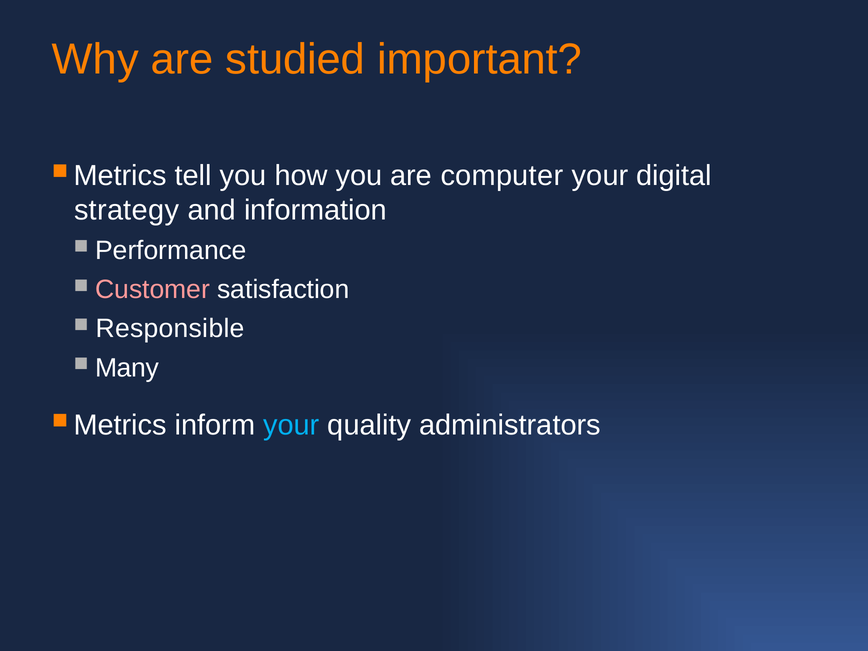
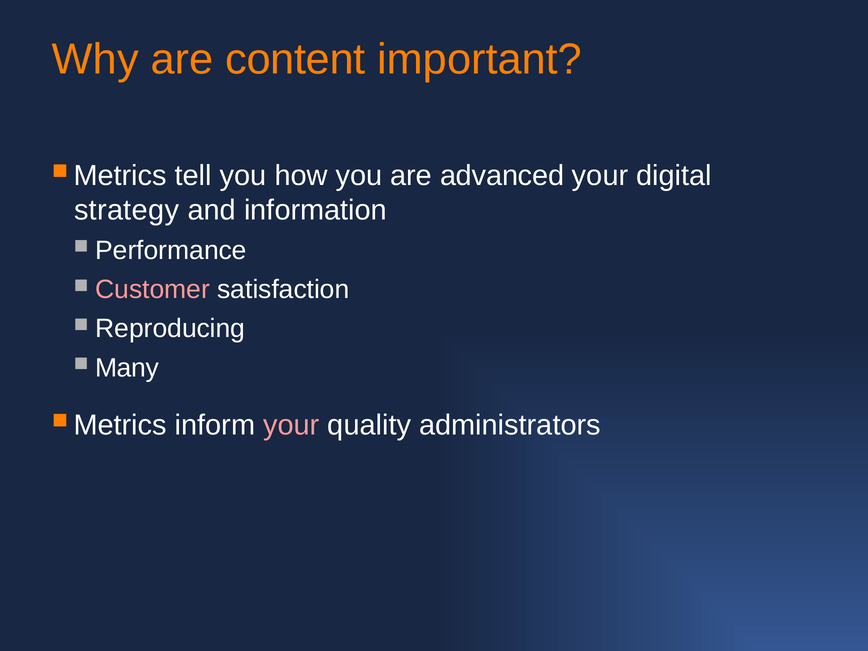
studied: studied -> content (295, 59)
computer: computer -> advanced (502, 176)
Responsible: Responsible -> Reproducing (170, 329)
your colour: light blue -> pink (291, 425)
